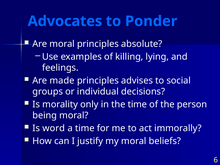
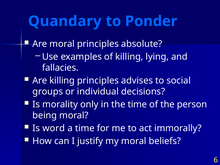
Advocates: Advocates -> Quandary (65, 21)
feelings: feelings -> fallacies (60, 68)
Are made: made -> killing (62, 81)
